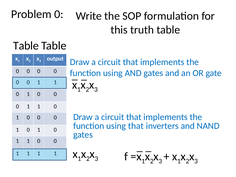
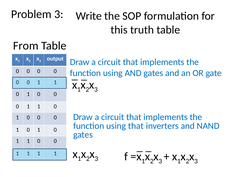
Problem 0: 0 -> 3 (59, 14)
Table: Table -> From (26, 46)
